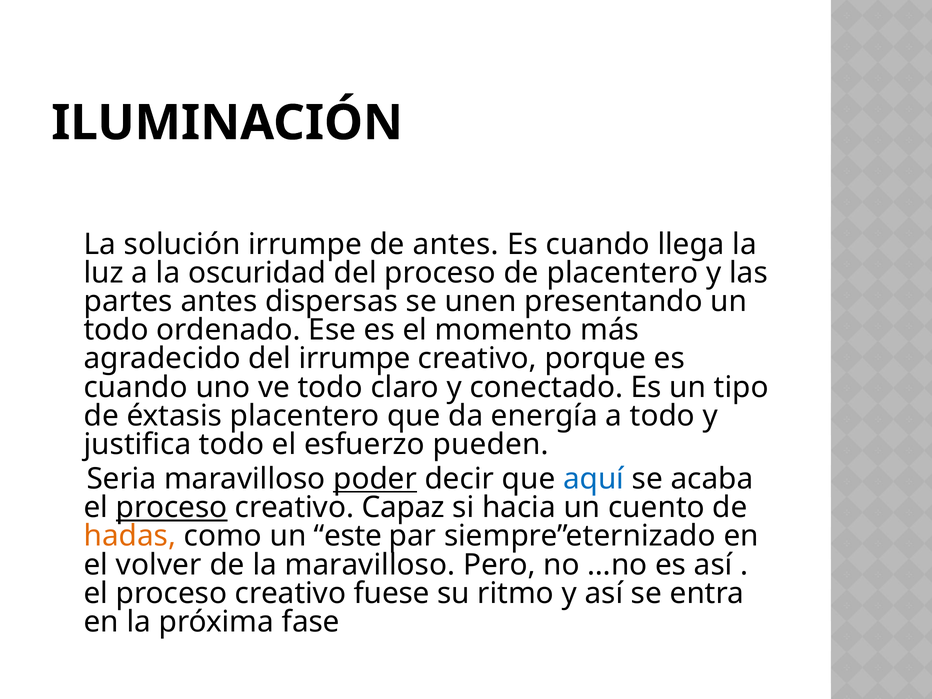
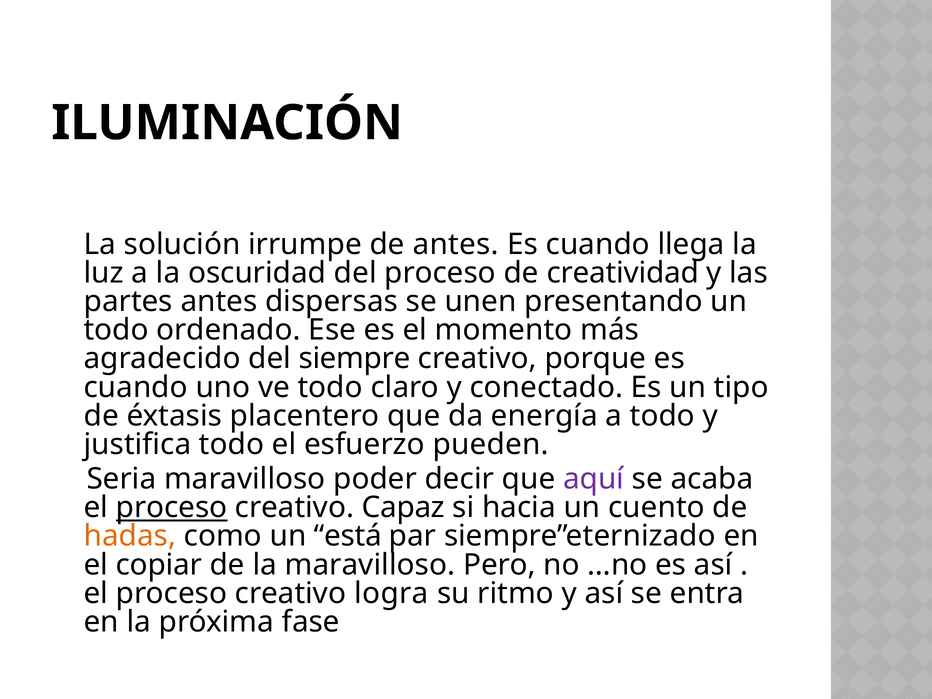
de placentero: placentero -> creatividad (623, 273)
del irrumpe: irrumpe -> siempre (355, 359)
poder underline: present -> none (375, 479)
aquí colour: blue -> purple (594, 479)
este: este -> está (348, 536)
volver: volver -> copiar (159, 565)
fuese: fuese -> logra (391, 593)
